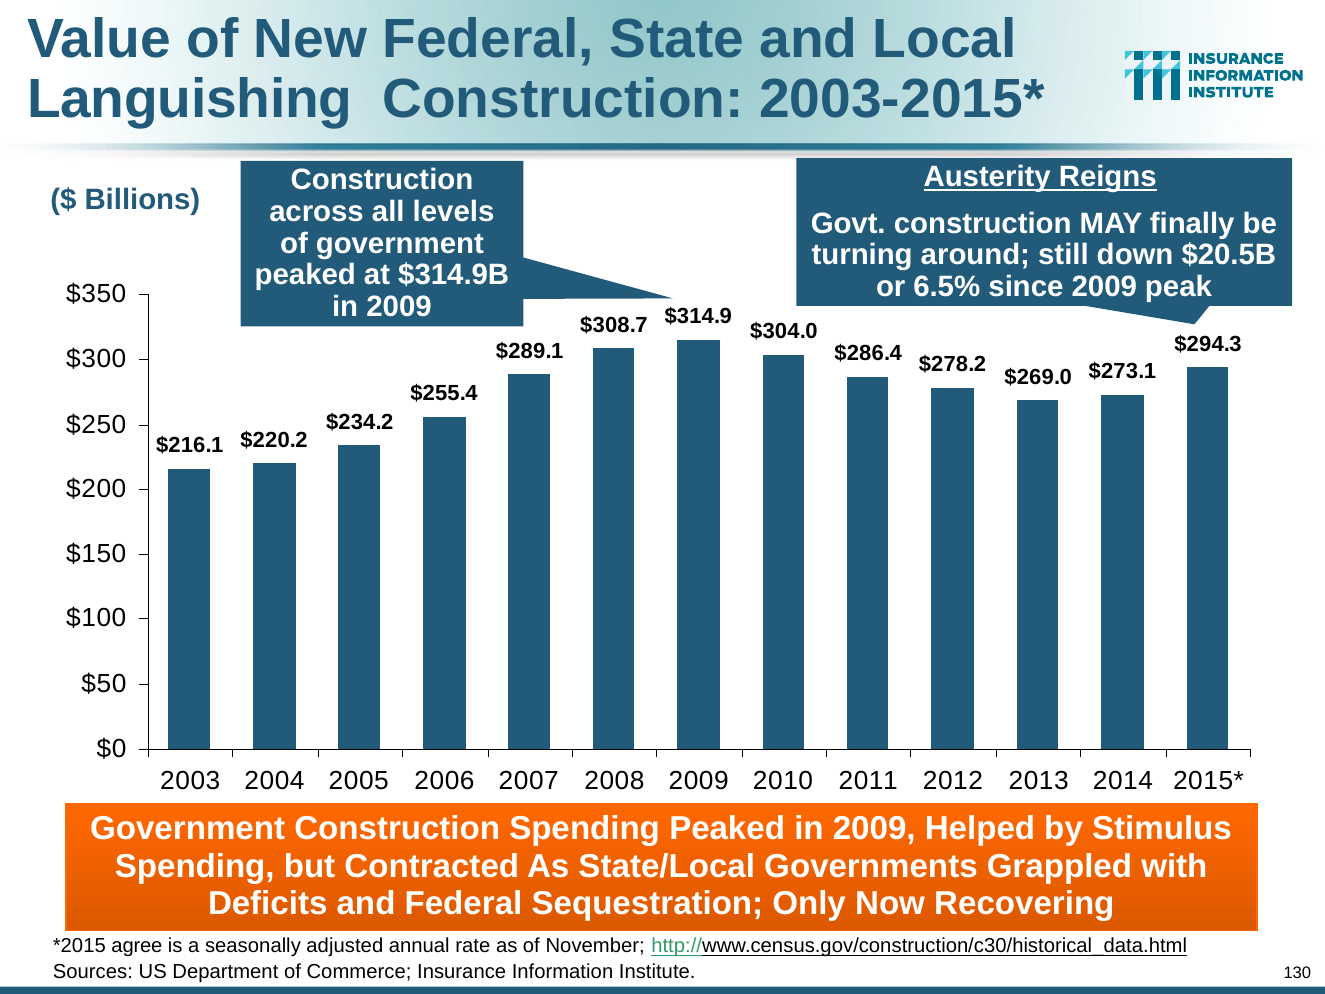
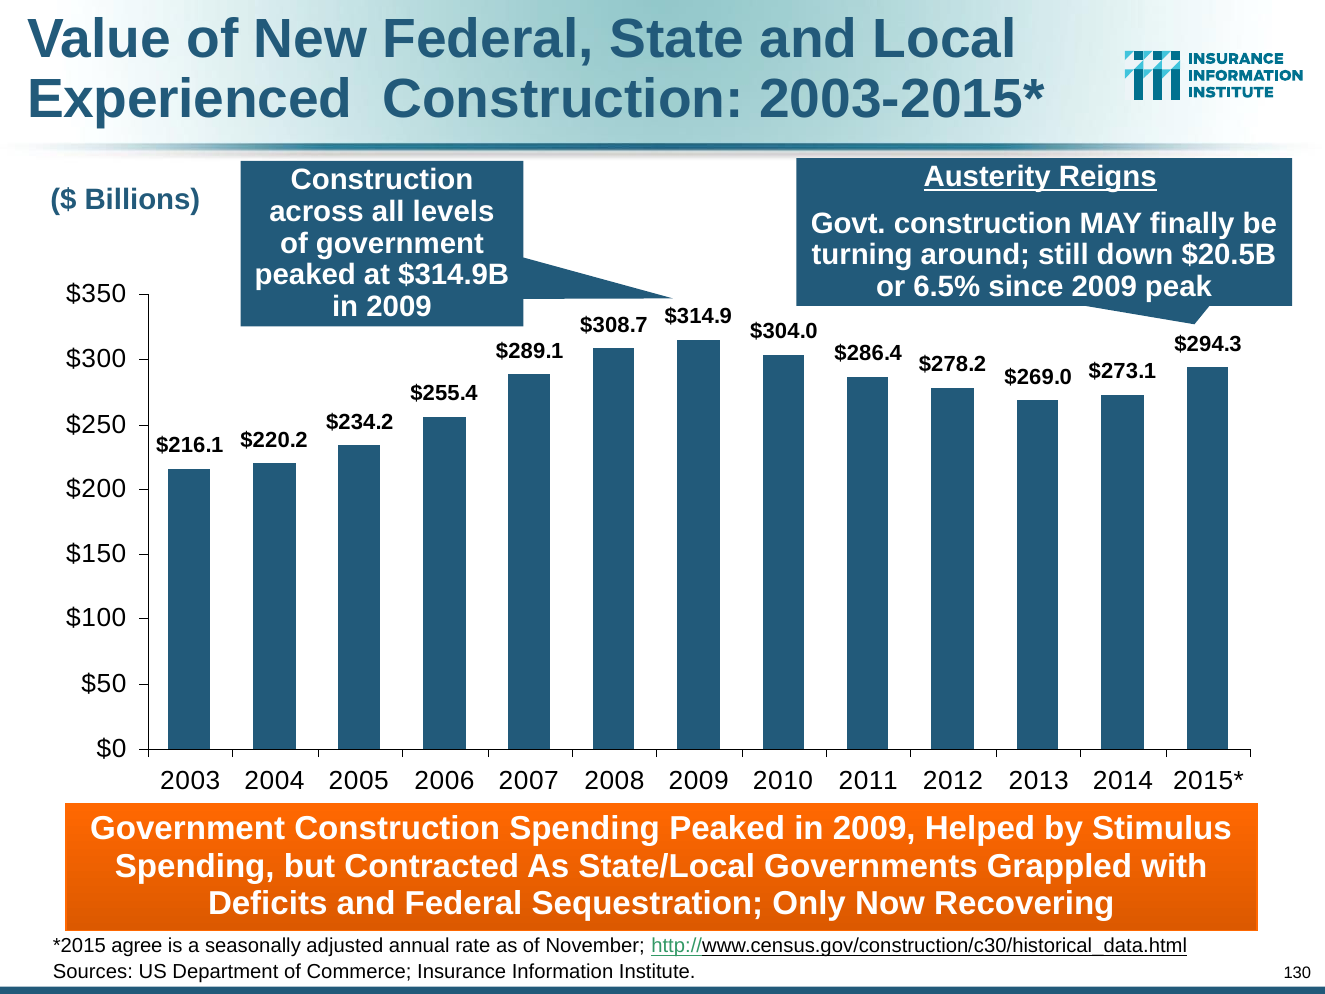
Languishing: Languishing -> Experienced (190, 99)
